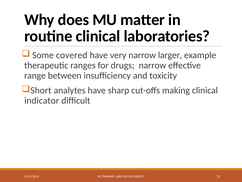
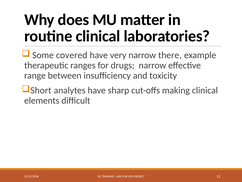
larger: larger -> there (170, 55)
indicator: indicator -> elements (42, 100)
